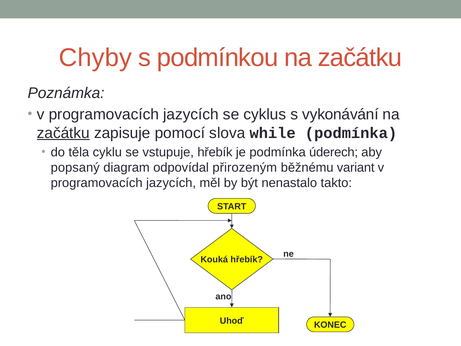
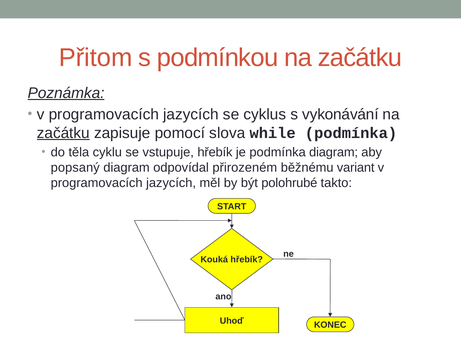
Chyby: Chyby -> Přitom (96, 58)
Poznámka underline: none -> present (66, 93)
podmínka úderech: úderech -> diagram (334, 152)
přirozeným: přirozeným -> přirozeném (245, 168)
nenastalo: nenastalo -> polohrubé (289, 183)
